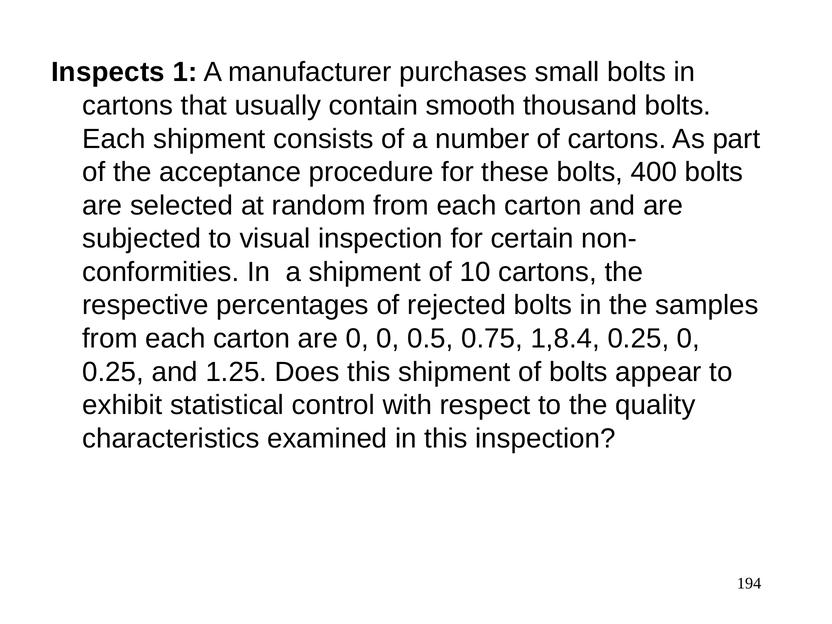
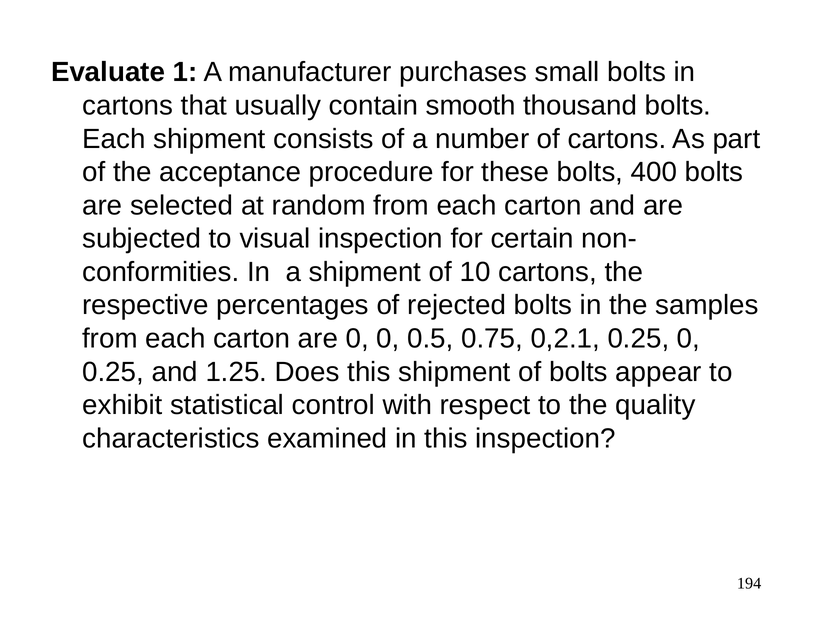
Inspects: Inspects -> Evaluate (108, 72)
1,8.4: 1,8.4 -> 0,2.1 (565, 339)
